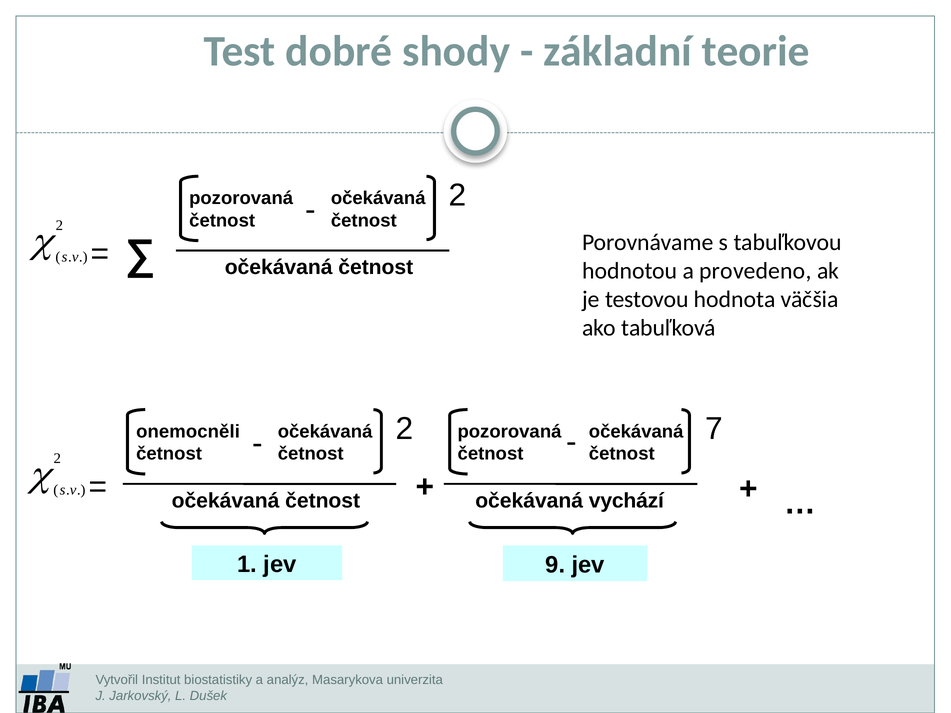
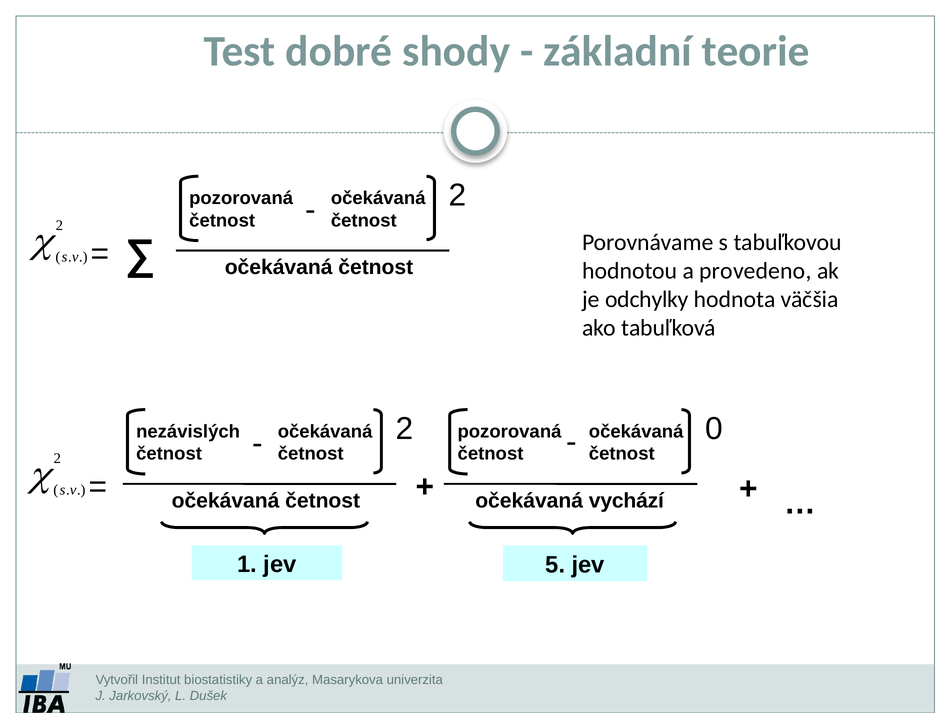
testovou: testovou -> odchylky (647, 299)
onemocněli: onemocněli -> nezávislých (188, 432)
7: 7 -> 0 (714, 429)
9: 9 -> 5 (555, 565)
